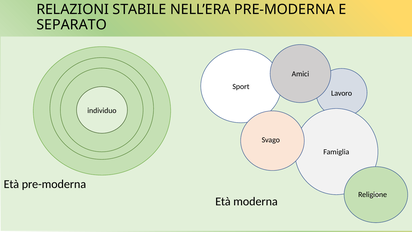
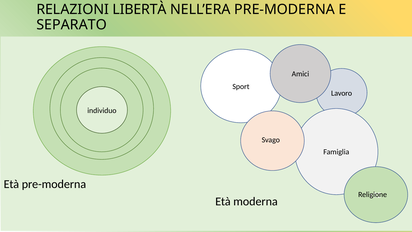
STABILE: STABILE -> LIBERTÀ (140, 10)
